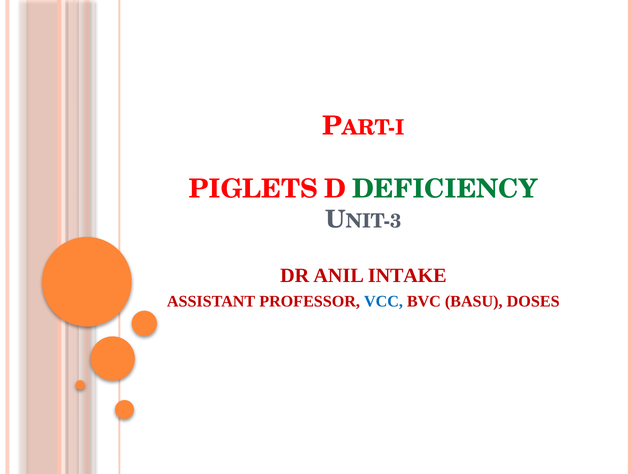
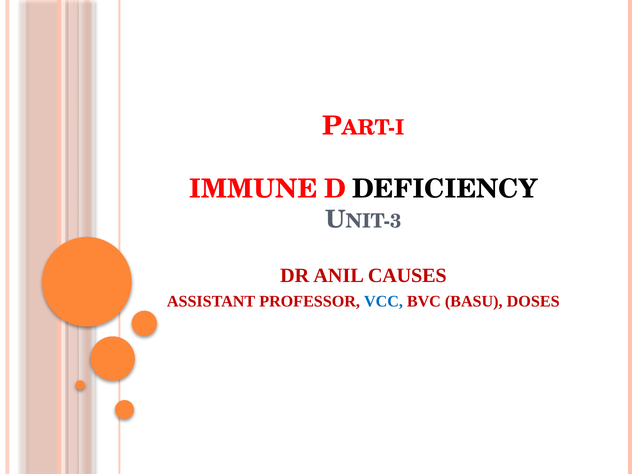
PIGLETS: PIGLETS -> IMMUNE (253, 189)
DEFICIENCY colour: green -> black (445, 189)
INTAKE: INTAKE -> CAUSES (407, 276)
